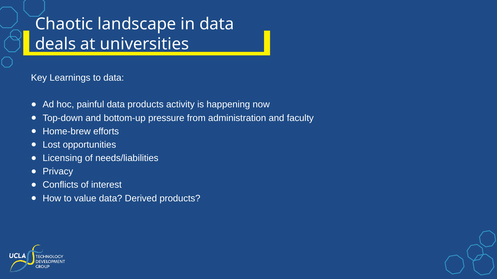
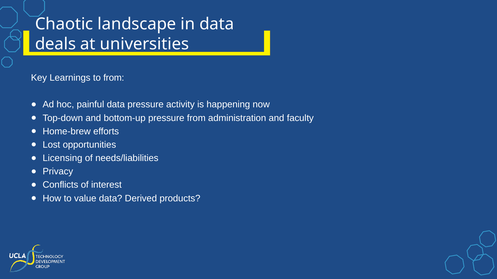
to data: data -> from (114, 78)
data products: products -> pressure (146, 105)
